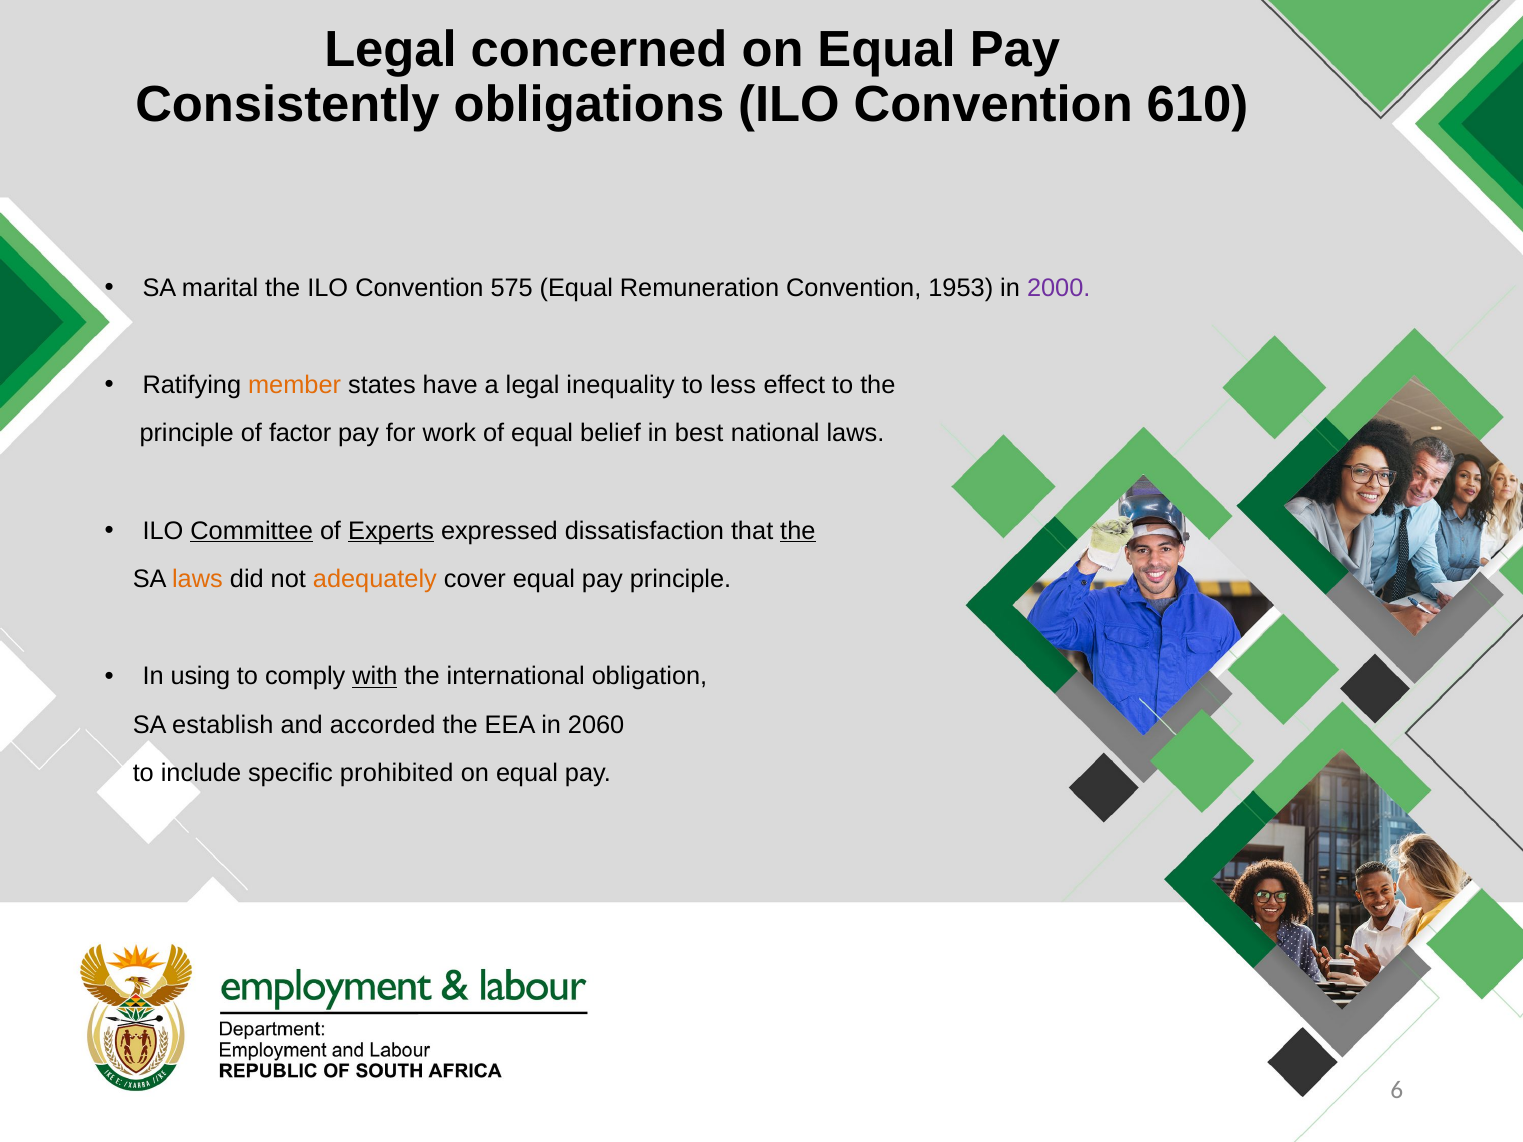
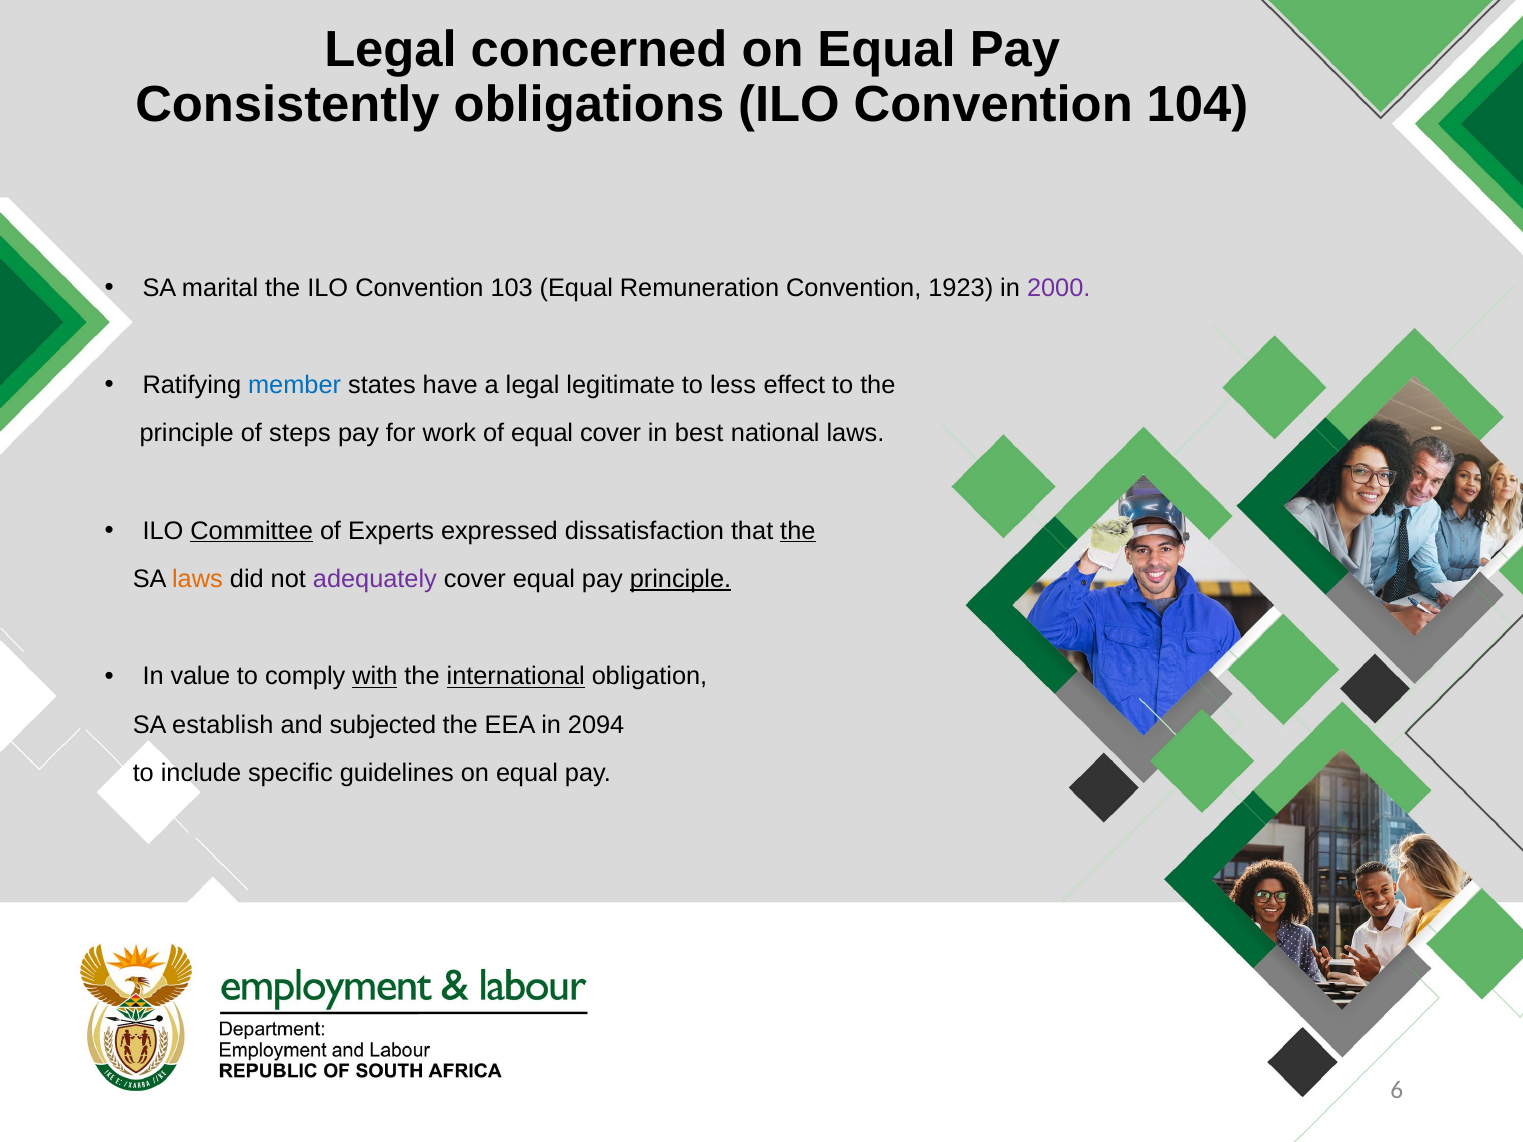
610: 610 -> 104 (1198, 105)
575: 575 -> 103 (512, 288)
1953: 1953 -> 1923 (961, 288)
member colour: orange -> blue (295, 385)
inequality: inequality -> legitimate (621, 385)
factor: factor -> steps (300, 434)
equal belief: belief -> cover (611, 434)
Experts underline: present -> none (391, 531)
adequately colour: orange -> purple (375, 579)
principle underline: none -> present (680, 579)
using: using -> value (200, 677)
international underline: none -> present (516, 677)
accorded: accorded -> subjected (383, 725)
2060: 2060 -> 2094 (596, 725)
prohibited: prohibited -> guidelines (397, 774)
